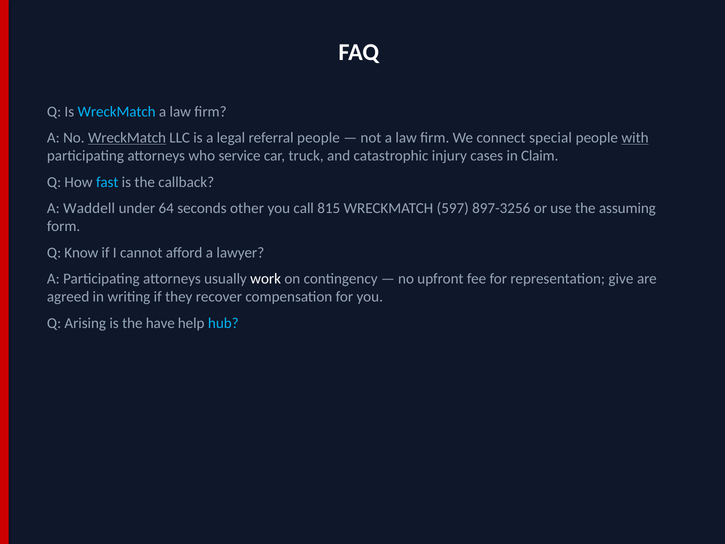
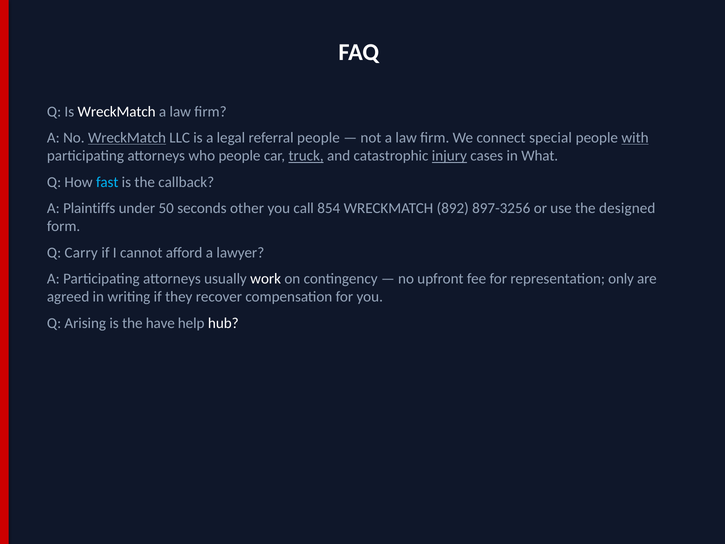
WreckMatch colour: light blue -> white (117, 112)
who service: service -> people (239, 156)
truck underline: none -> present (306, 156)
injury underline: none -> present (449, 156)
Claim: Claim -> What (540, 156)
Waddell: Waddell -> Plaintiffs (89, 208)
64: 64 -> 50 (166, 208)
815: 815 -> 854 (329, 208)
597: 597 -> 892 (453, 208)
assuming: assuming -> designed (627, 208)
Know: Know -> Carry (81, 252)
give: give -> only (621, 279)
hub colour: light blue -> white (223, 323)
